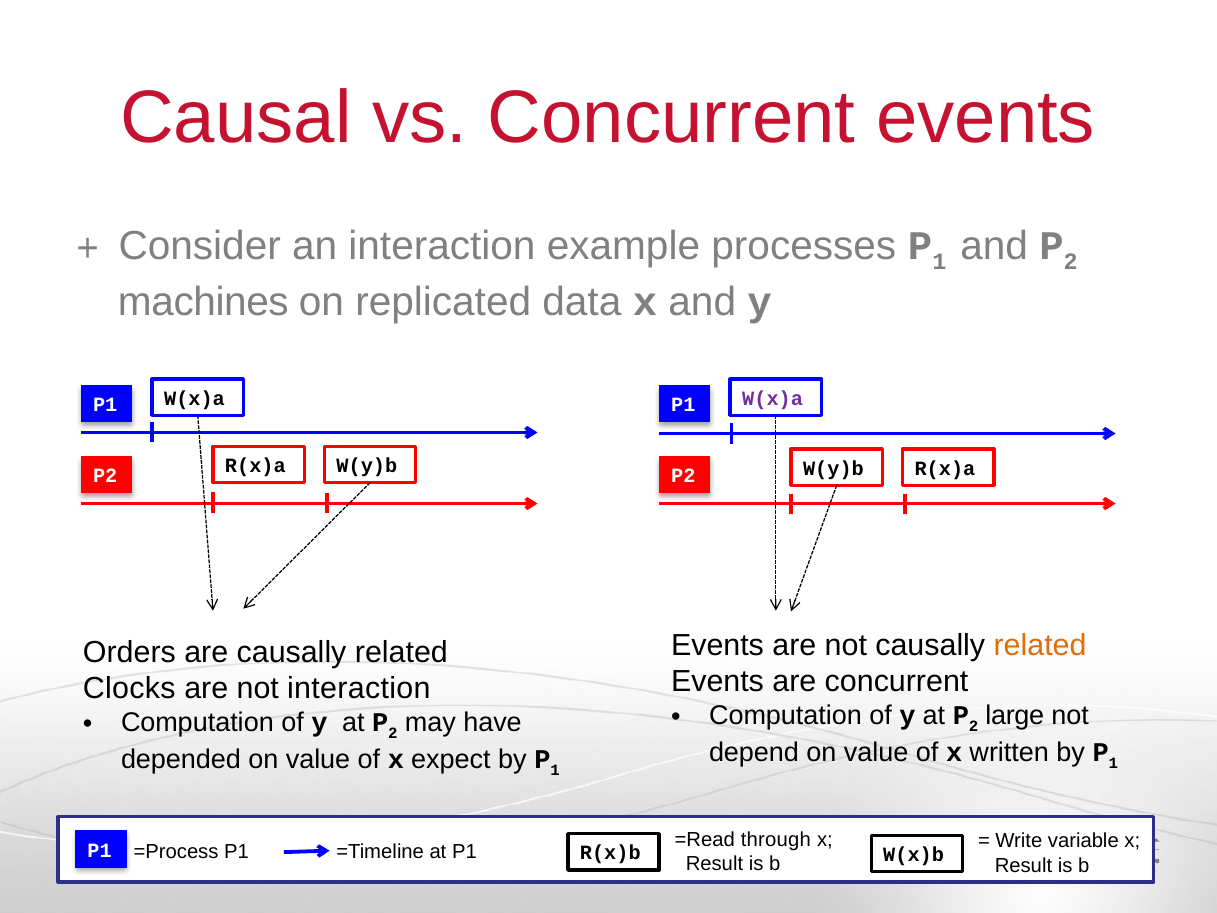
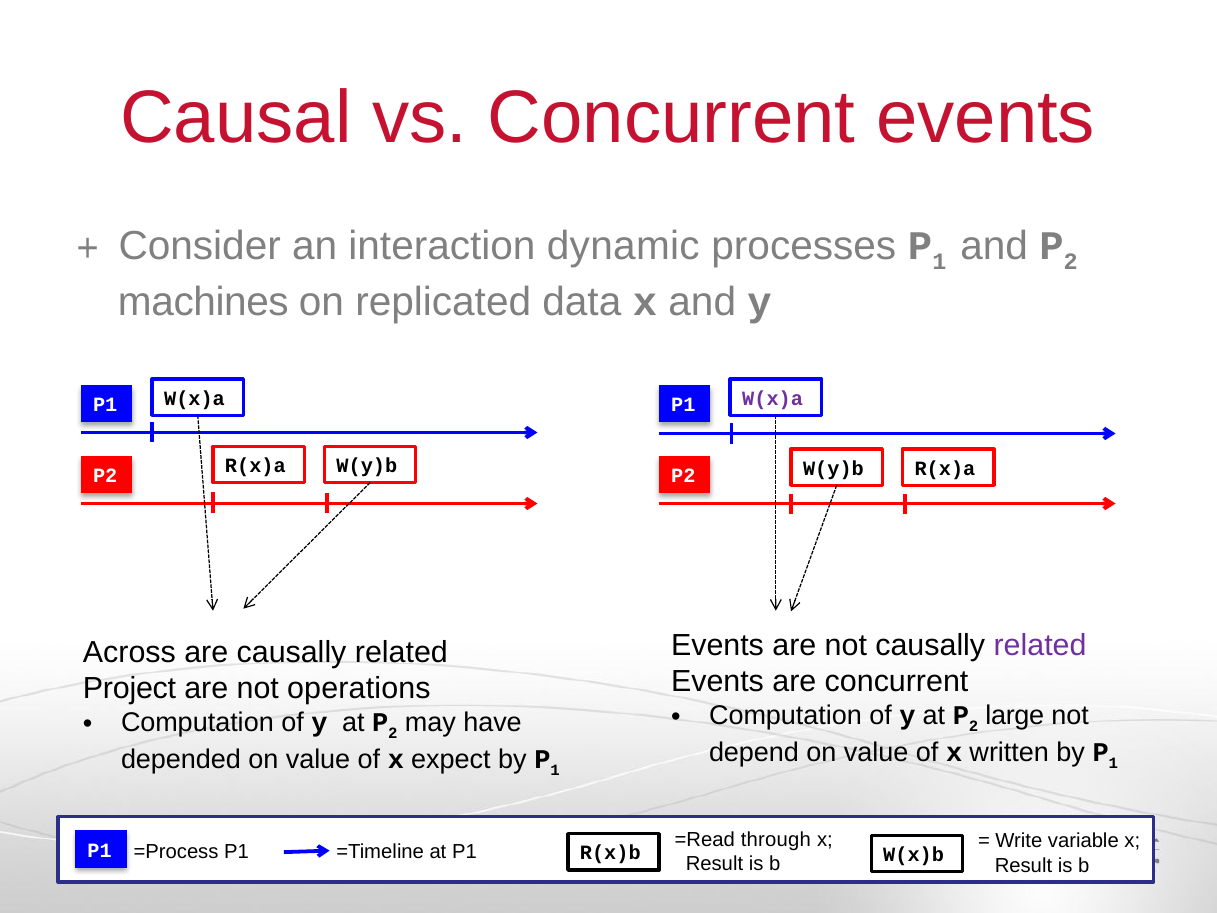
example: example -> dynamic (623, 246)
related colour: orange -> purple (1040, 645)
Orders: Orders -> Across (129, 652)
Clocks: Clocks -> Project (130, 689)
not interaction: interaction -> operations (359, 689)
